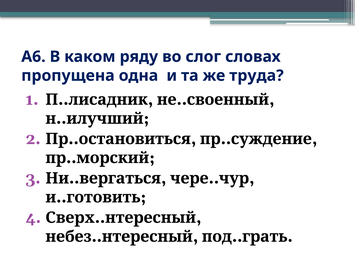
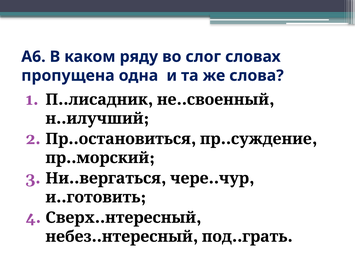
труда: труда -> слова (257, 76)
